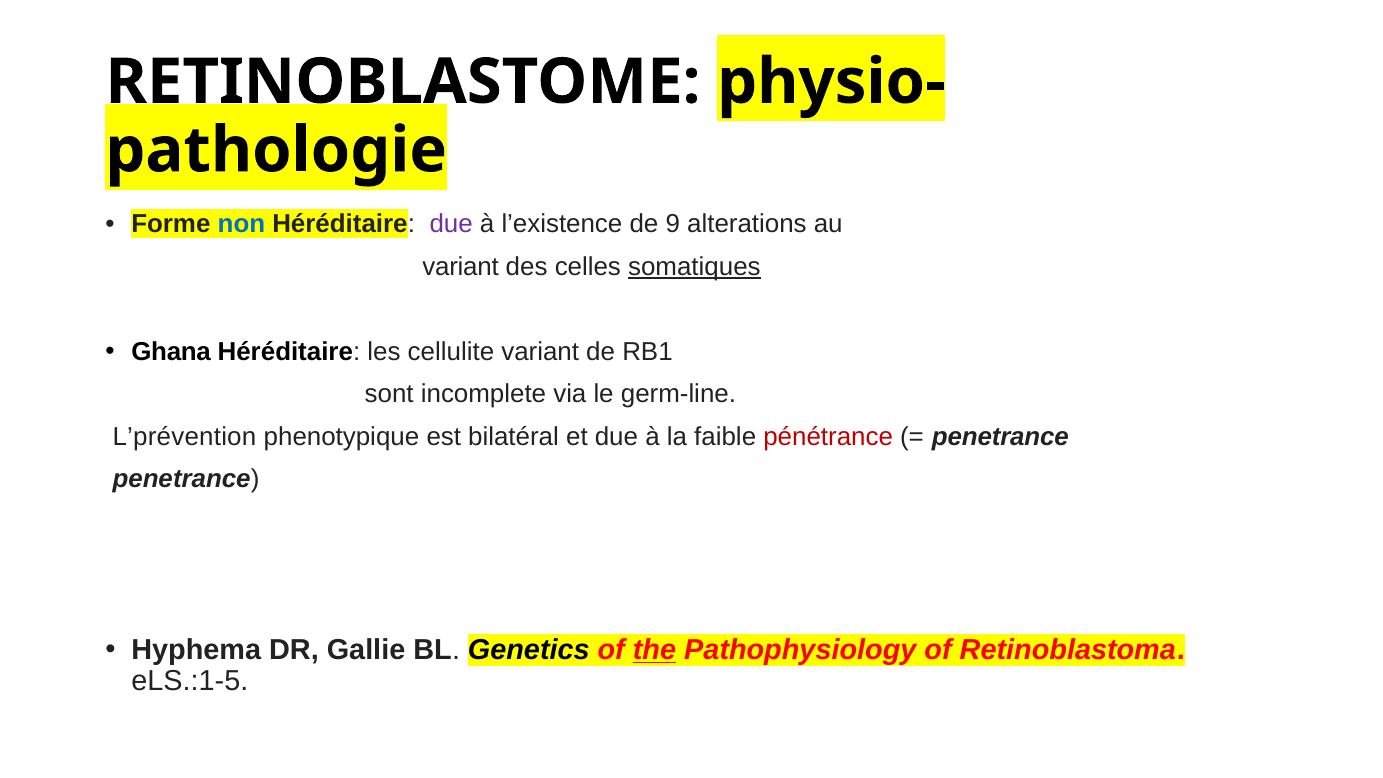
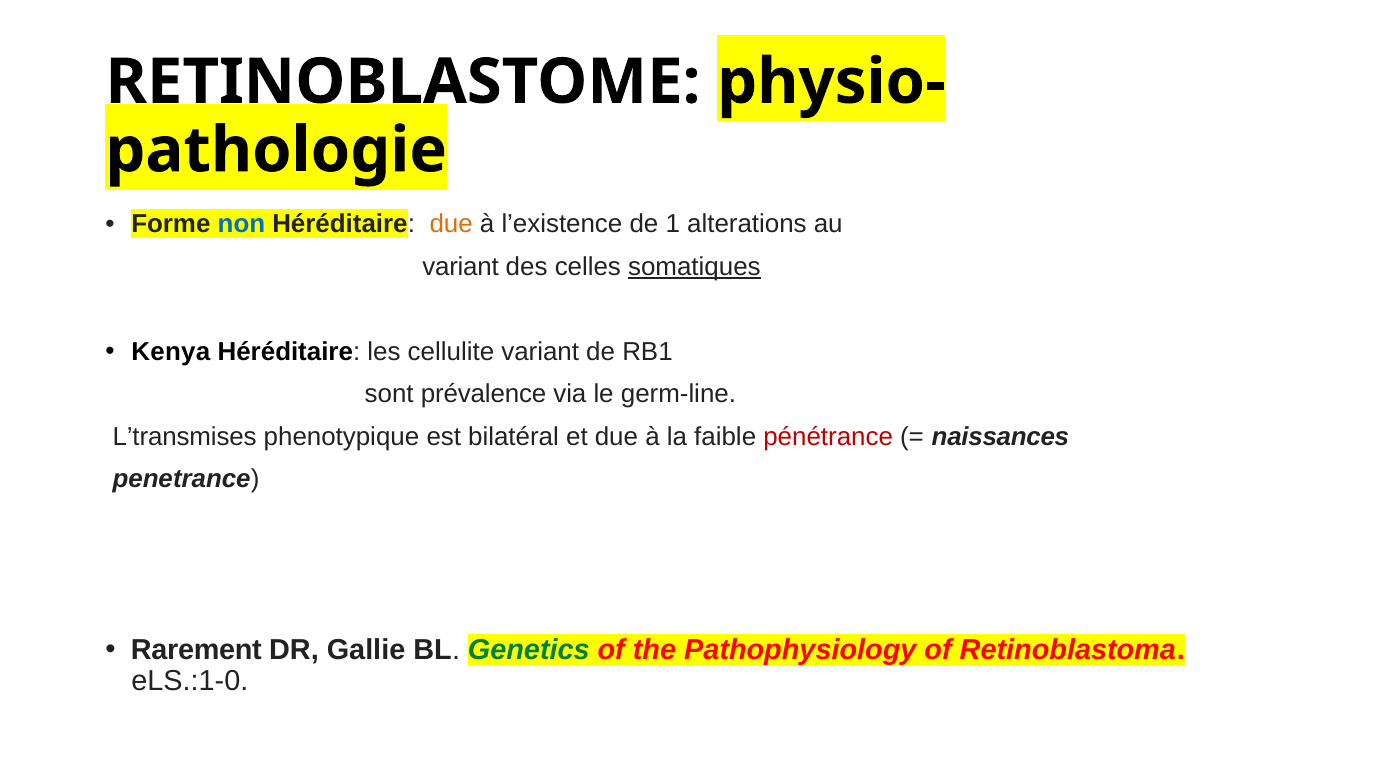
due colour: purple -> orange (451, 224)
9: 9 -> 1 (673, 224)
Ghana: Ghana -> Kenya (171, 352)
incomplete: incomplete -> prévalence (484, 394)
L’prévention: L’prévention -> L’transmises (185, 436)
penetrance: penetrance -> naissances (1000, 436)
Hyphema: Hyphema -> Rarement (196, 650)
Genetics colour: black -> green (529, 650)
the underline: present -> none (654, 650)
eLS.:1-5: eLS.:1-5 -> eLS.:1-0 (190, 681)
